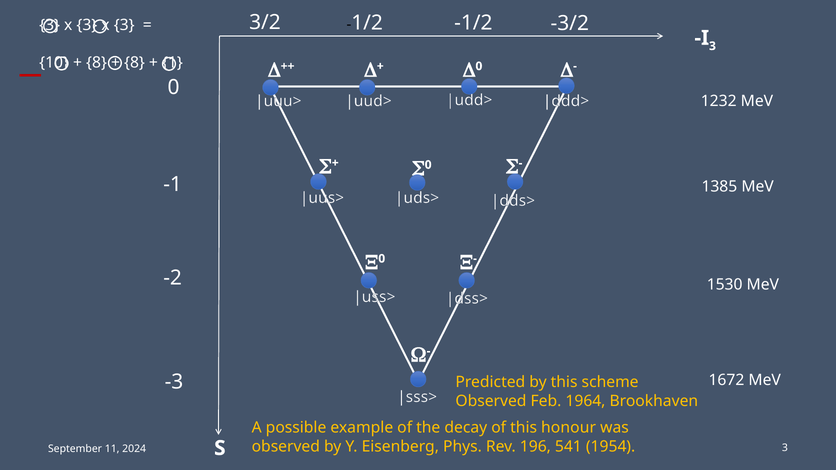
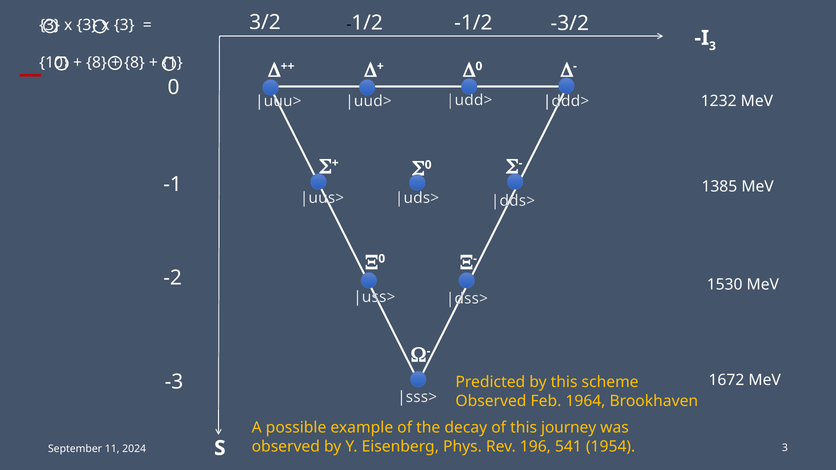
honour: honour -> journey (569, 428)
